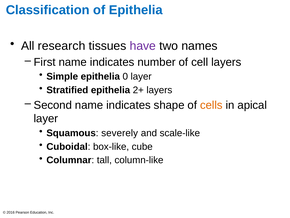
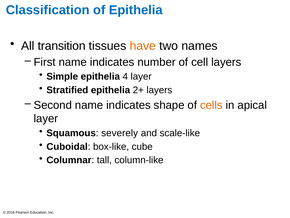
research: research -> transition (62, 46)
have colour: purple -> orange (143, 46)
0: 0 -> 4 (125, 76)
